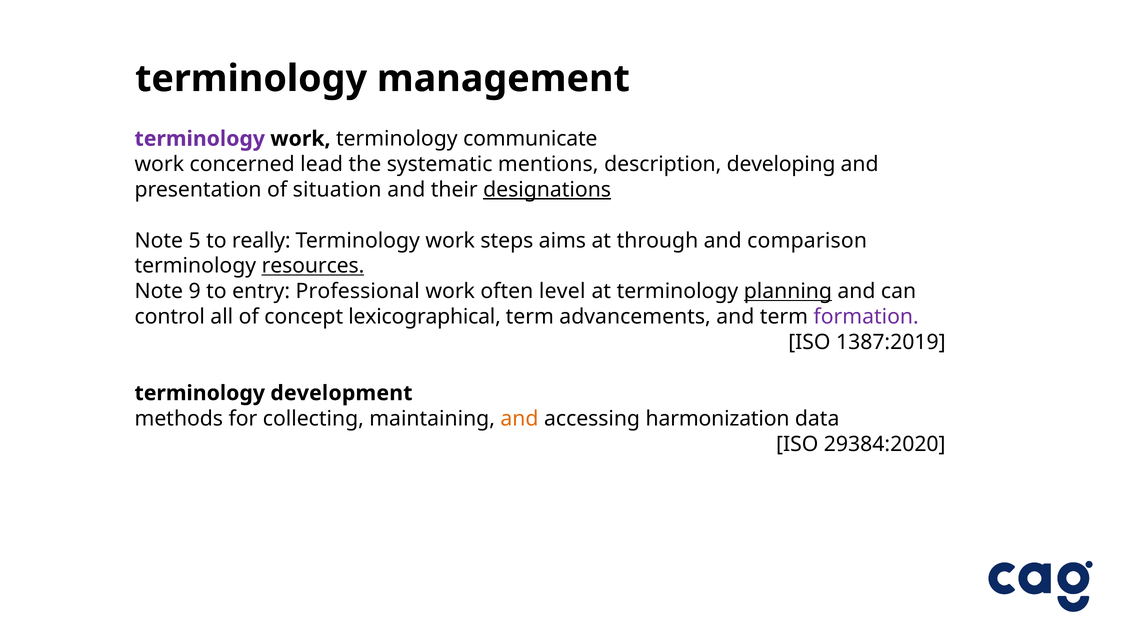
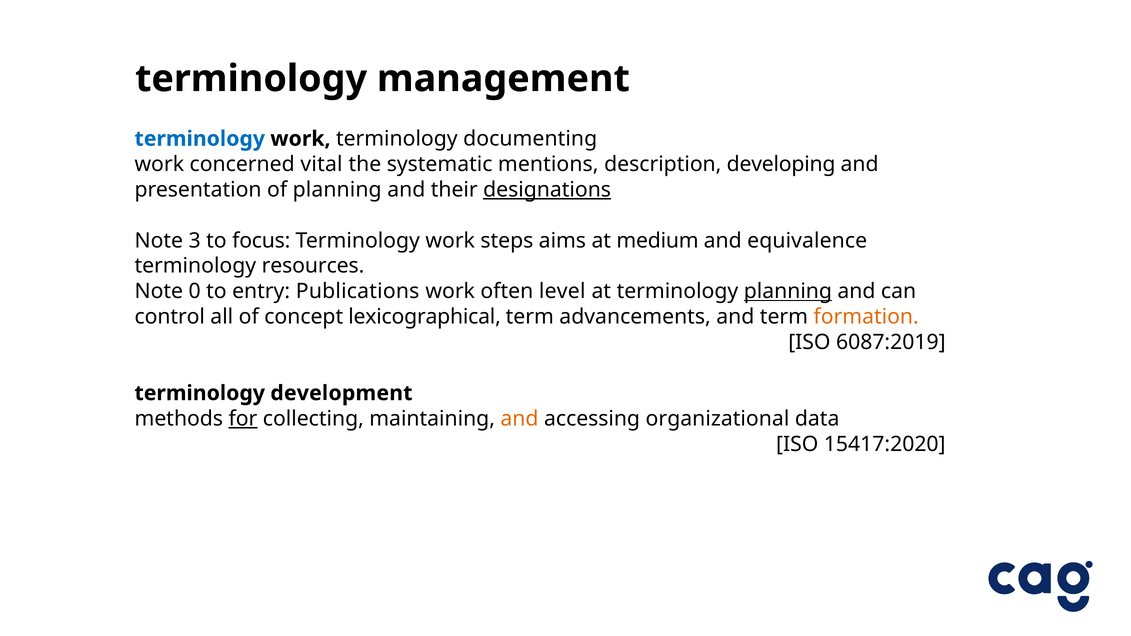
terminology colour: purple -> blue (200, 139)
communicate: communicate -> documenting (530, 139)
lead: lead -> vital (322, 164)
of situation: situation -> planning (337, 190)
5: 5 -> 3 (195, 241)
really: really -> focus (261, 241)
through: through -> medium (658, 241)
comparison: comparison -> equivalence (807, 241)
resources underline: present -> none (313, 266)
9: 9 -> 0 (195, 291)
Professional: Professional -> Publications (358, 291)
formation colour: purple -> orange (866, 317)
1387:2019: 1387:2019 -> 6087:2019 (891, 342)
for underline: none -> present (243, 419)
harmonization: harmonization -> organizational (717, 419)
29384:2020: 29384:2020 -> 15417:2020 (885, 444)
